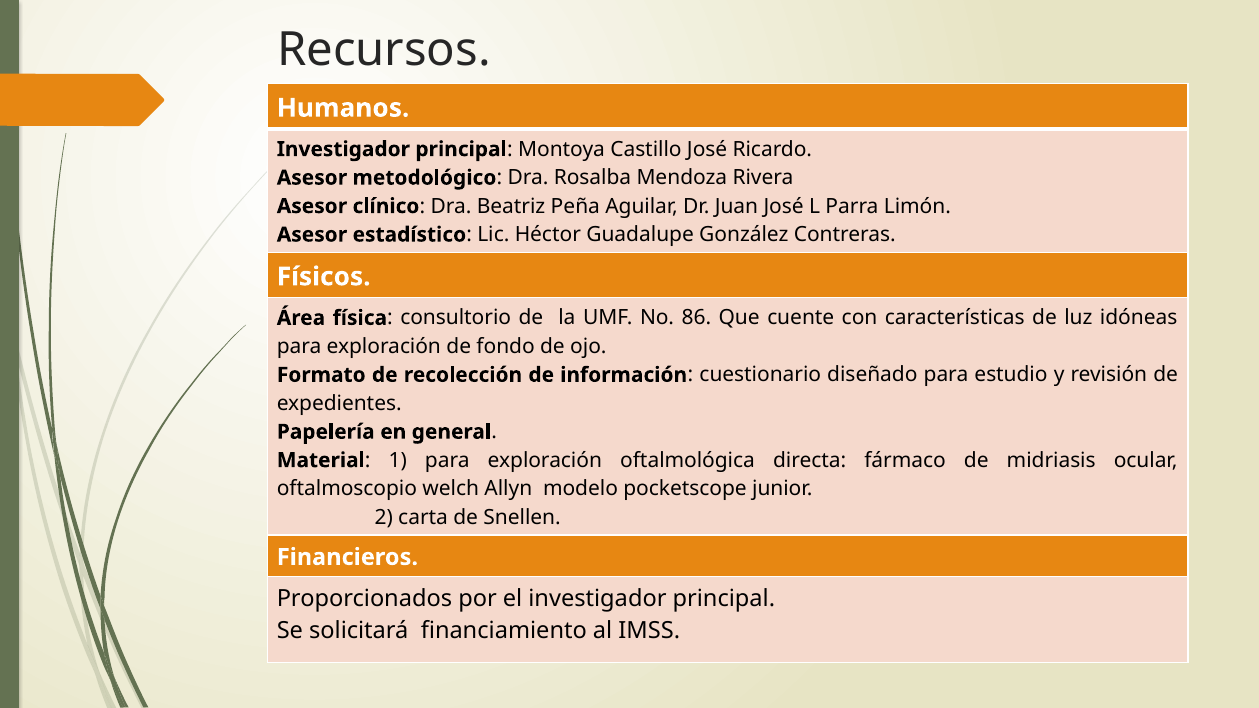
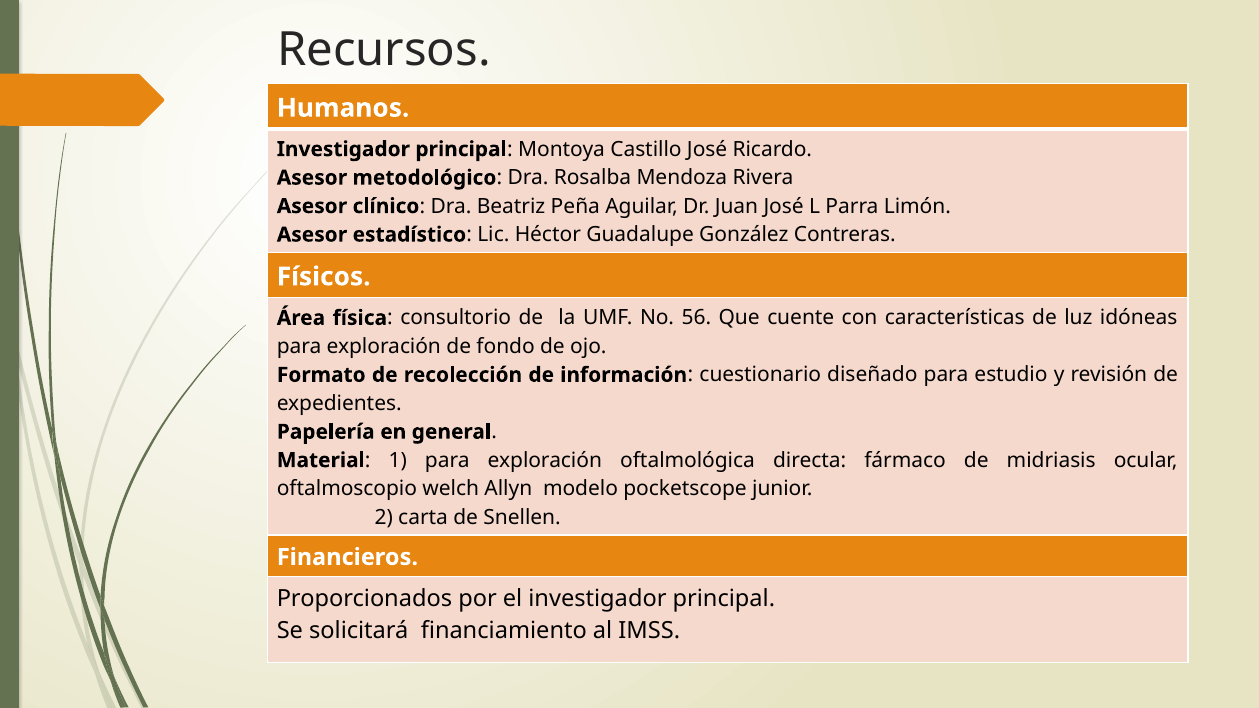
86: 86 -> 56 (696, 318)
